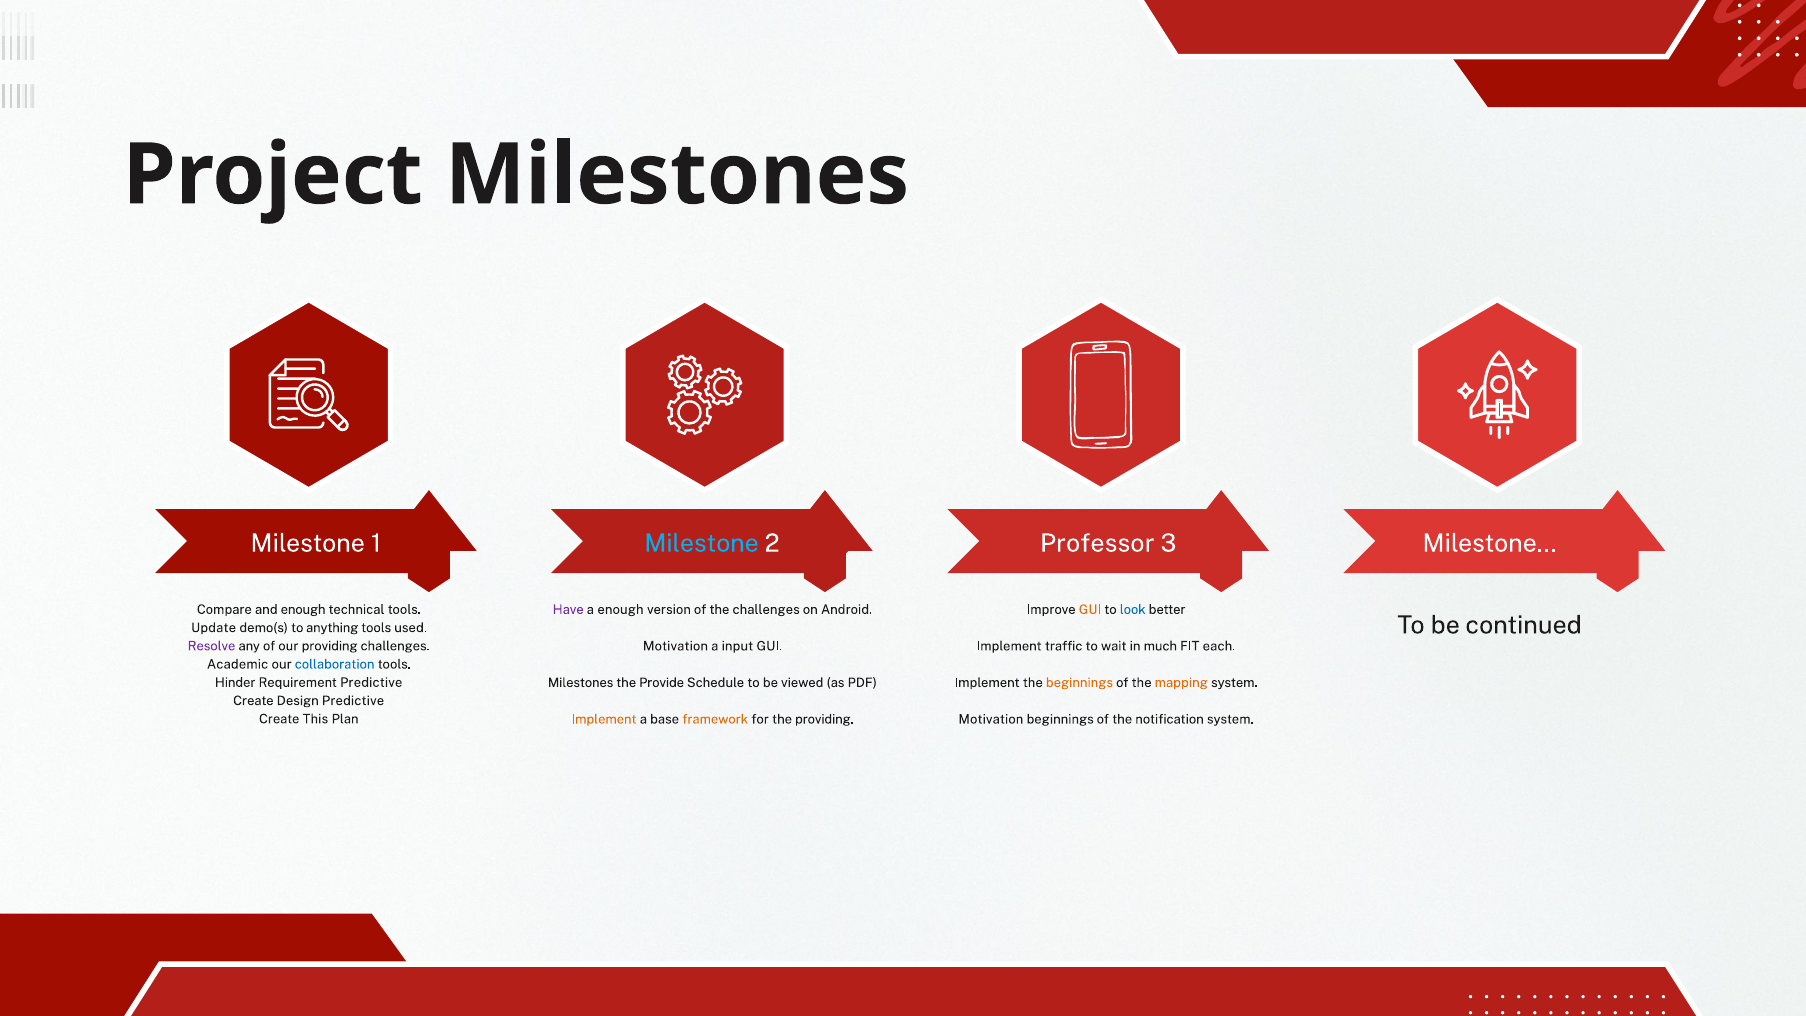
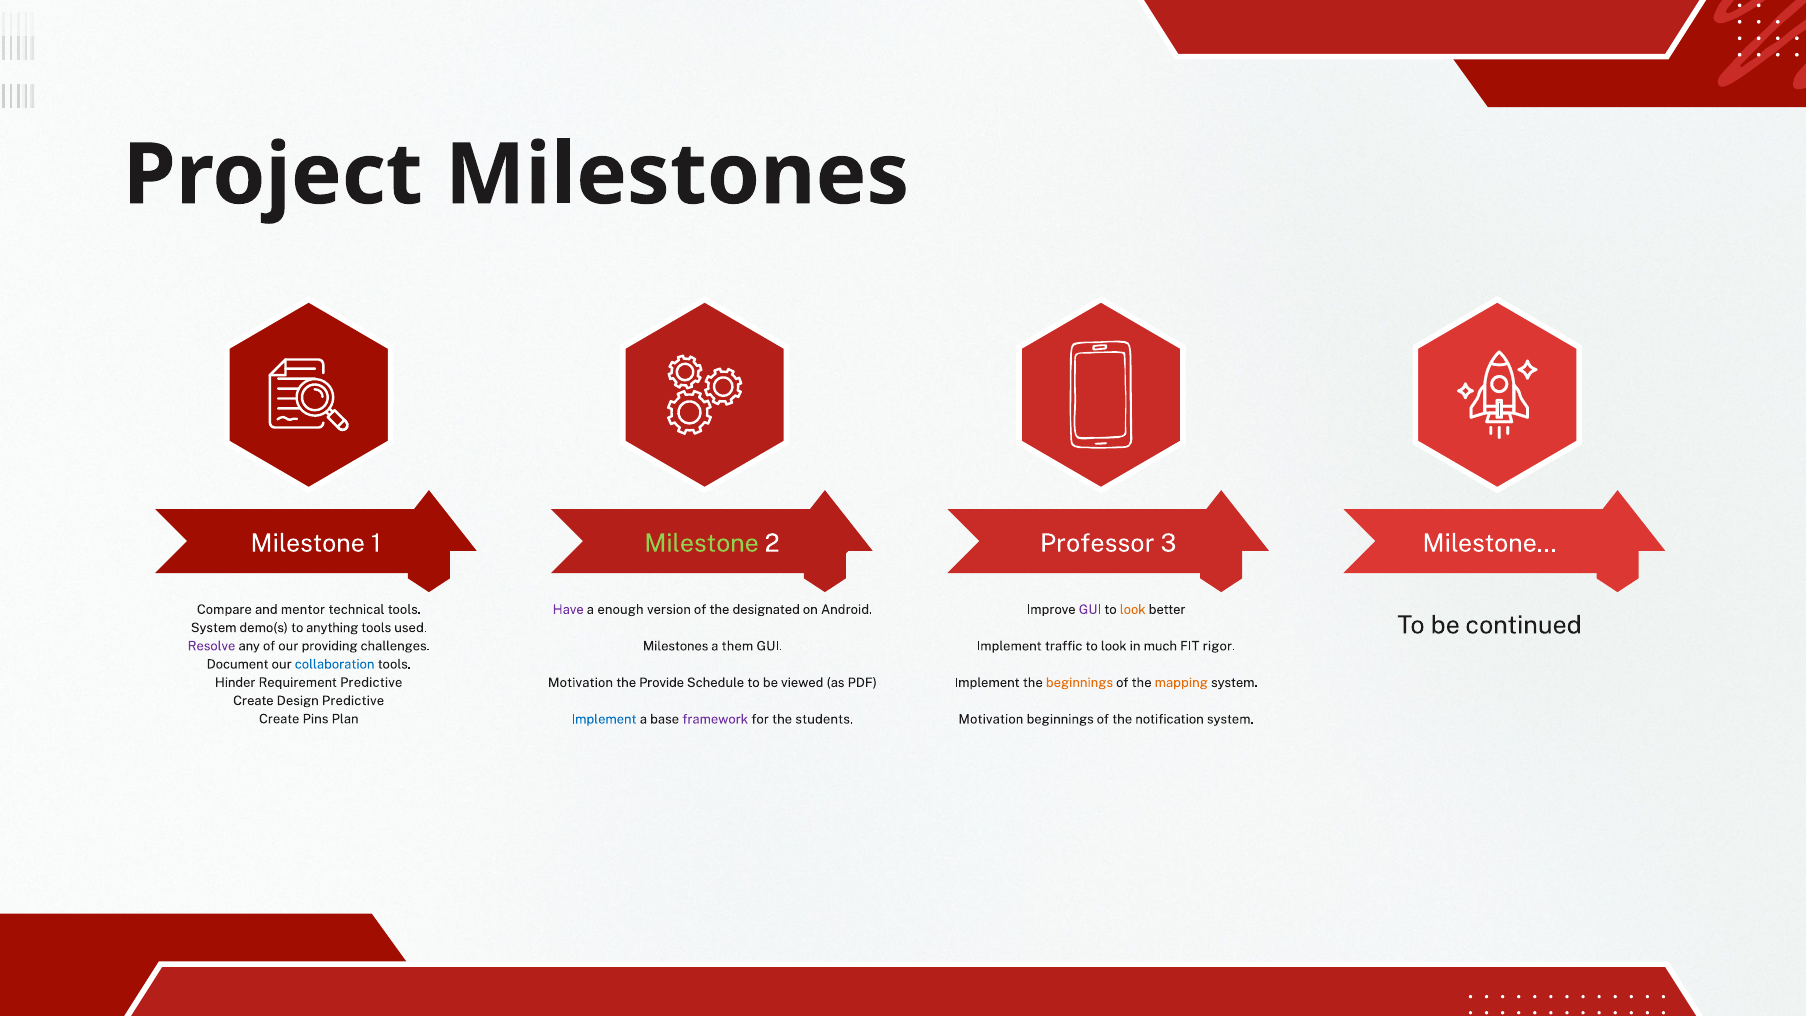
Milestone colour: light blue -> light green (701, 543)
and enough: enough -> mentor (303, 609)
the challenges: challenges -> designated (766, 609)
GUI colour: orange -> purple (1090, 609)
look colour: blue -> orange (1133, 609)
Update: Update -> System (214, 628)
Motivation: Motivation -> Milestones (676, 646)
input: input -> them (737, 646)
wait: wait -> look (1114, 646)
each: each -> rigor (1219, 646)
Academic: Academic -> Document (238, 664)
Milestones: Milestones -> Motivation (580, 683)
This: This -> Pins (315, 719)
Implement colour: orange -> blue (604, 719)
framework colour: orange -> purple (715, 719)
the providing: providing -> students (824, 719)
